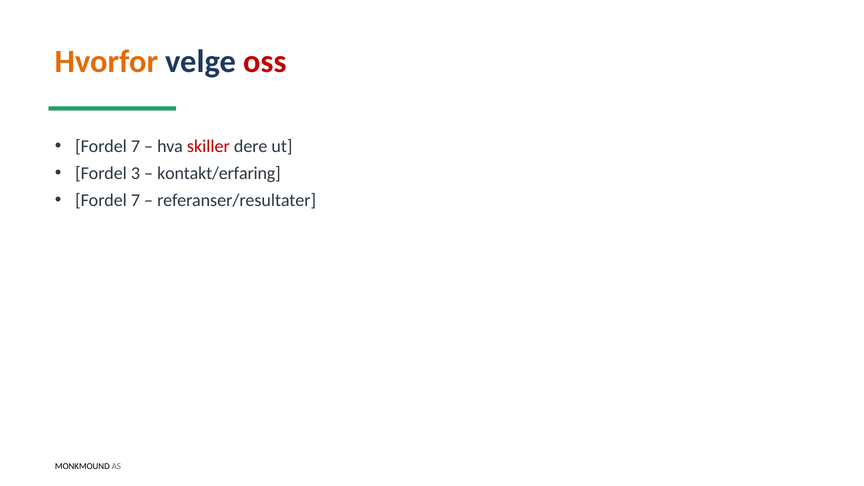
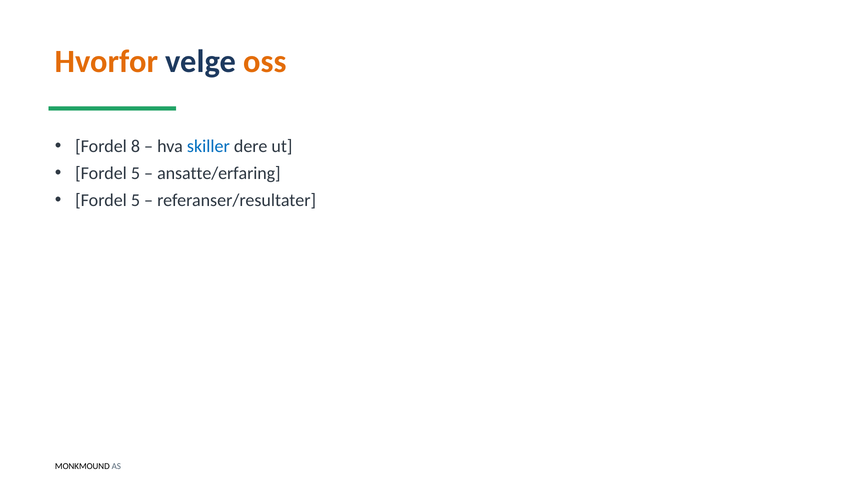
oss colour: red -> orange (265, 62)
7: 7 -> 8 (135, 146)
skiller colour: red -> blue (208, 146)
3: 3 -> 5 (135, 173)
kontakt/erfaring: kontakt/erfaring -> ansatte/erfaring (219, 173)
7: 7 -> 5 (135, 200)
